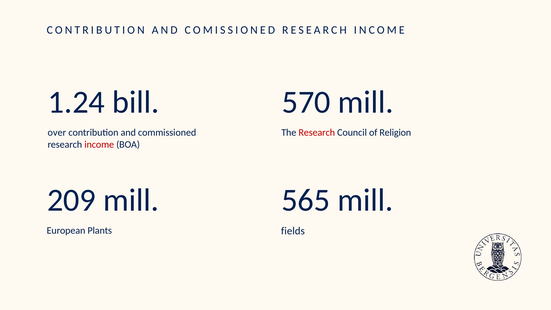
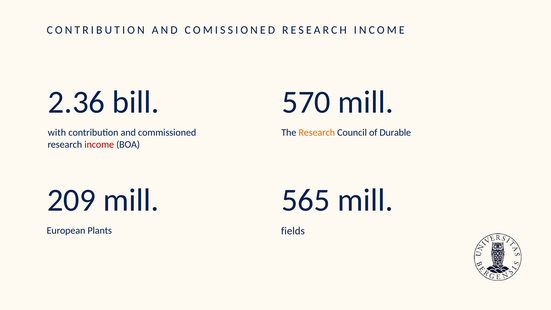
1.24: 1.24 -> 2.36 (76, 102)
over: over -> with (57, 132)
Research colour: red -> orange (317, 132)
Religion: Religion -> Durable (395, 132)
